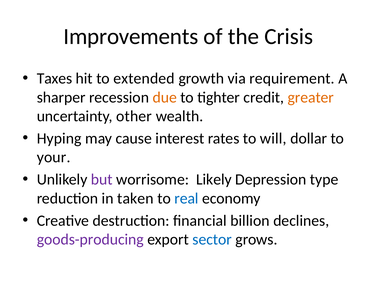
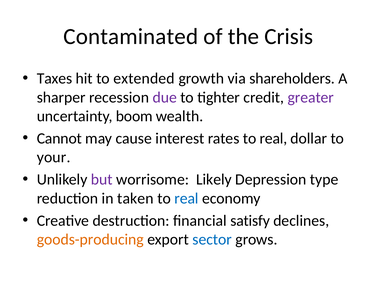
Improvements: Improvements -> Contaminated (131, 36)
requirement: requirement -> shareholders (292, 78)
due colour: orange -> purple (165, 97)
greater colour: orange -> purple (311, 97)
other: other -> boom (134, 116)
Hyping: Hyping -> Cannot (59, 138)
rates to will: will -> real (273, 138)
billion: billion -> satisfy (250, 220)
goods-producing colour: purple -> orange (90, 239)
